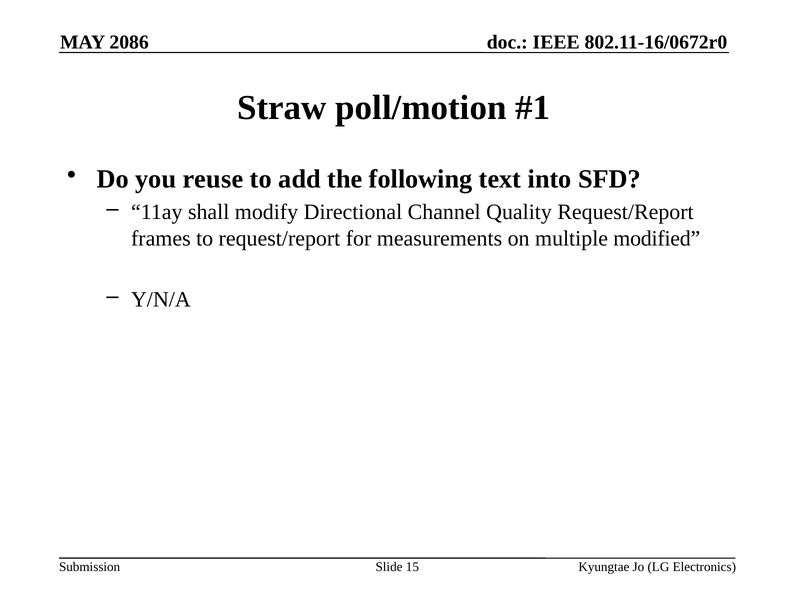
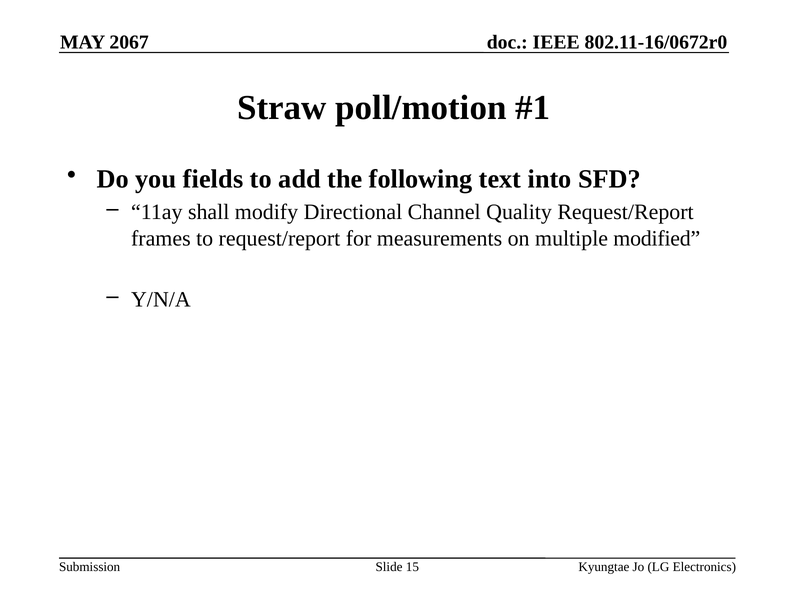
2086: 2086 -> 2067 (129, 42)
reuse: reuse -> fields (213, 179)
